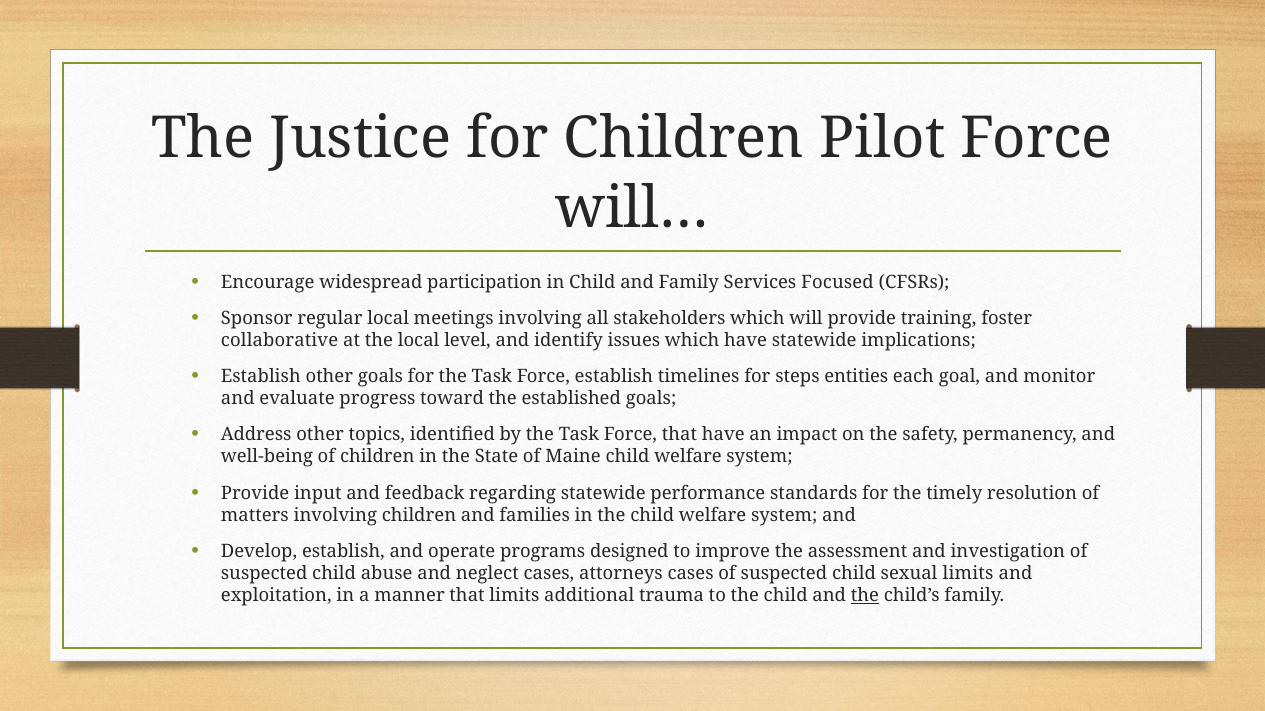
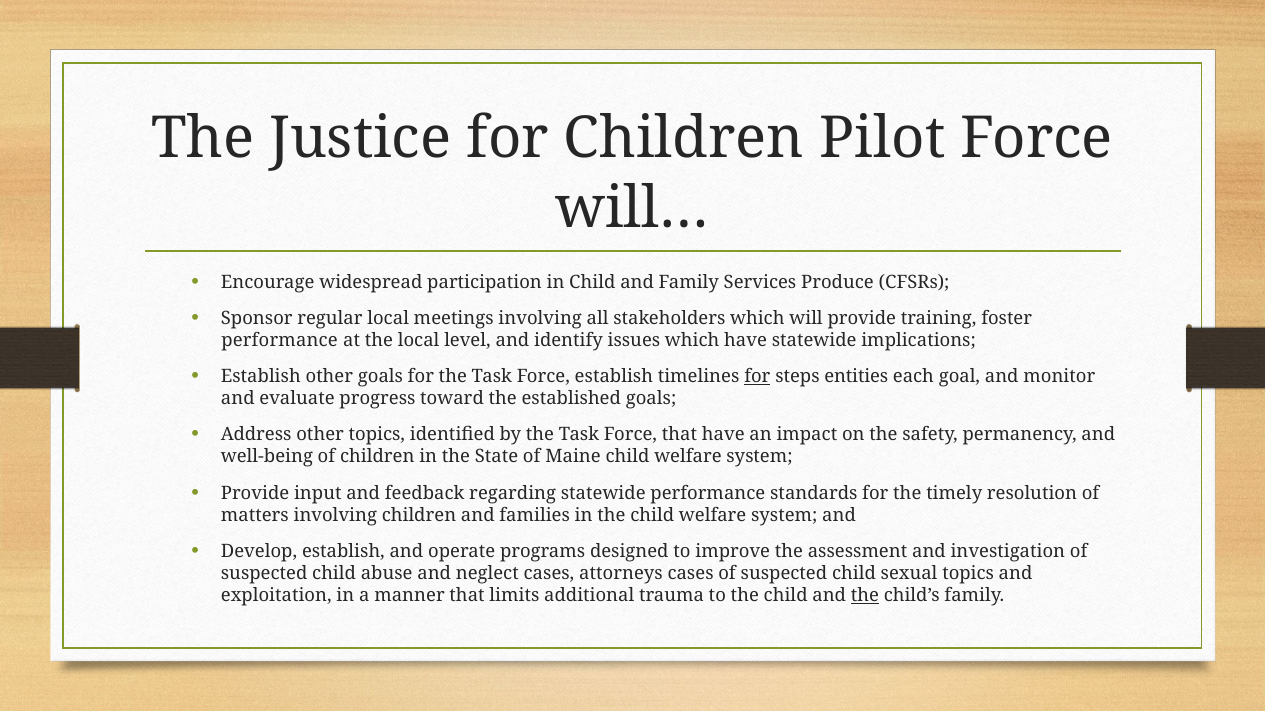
Focused: Focused -> Produce (837, 282)
collaborative: collaborative -> performance (280, 341)
for underline: none -> present (757, 377)
sexual limits: limits -> topics (968, 574)
